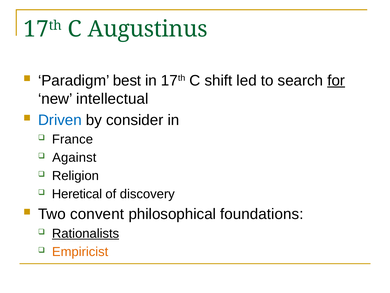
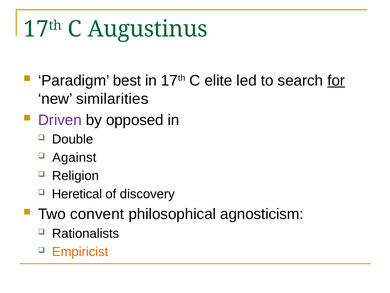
shift: shift -> elite (218, 80)
intellectual: intellectual -> similarities (112, 99)
Driven colour: blue -> purple (60, 120)
consider: consider -> opposed (135, 120)
France: France -> Double (73, 139)
foundations: foundations -> agnosticism (262, 214)
Rationalists underline: present -> none (86, 233)
